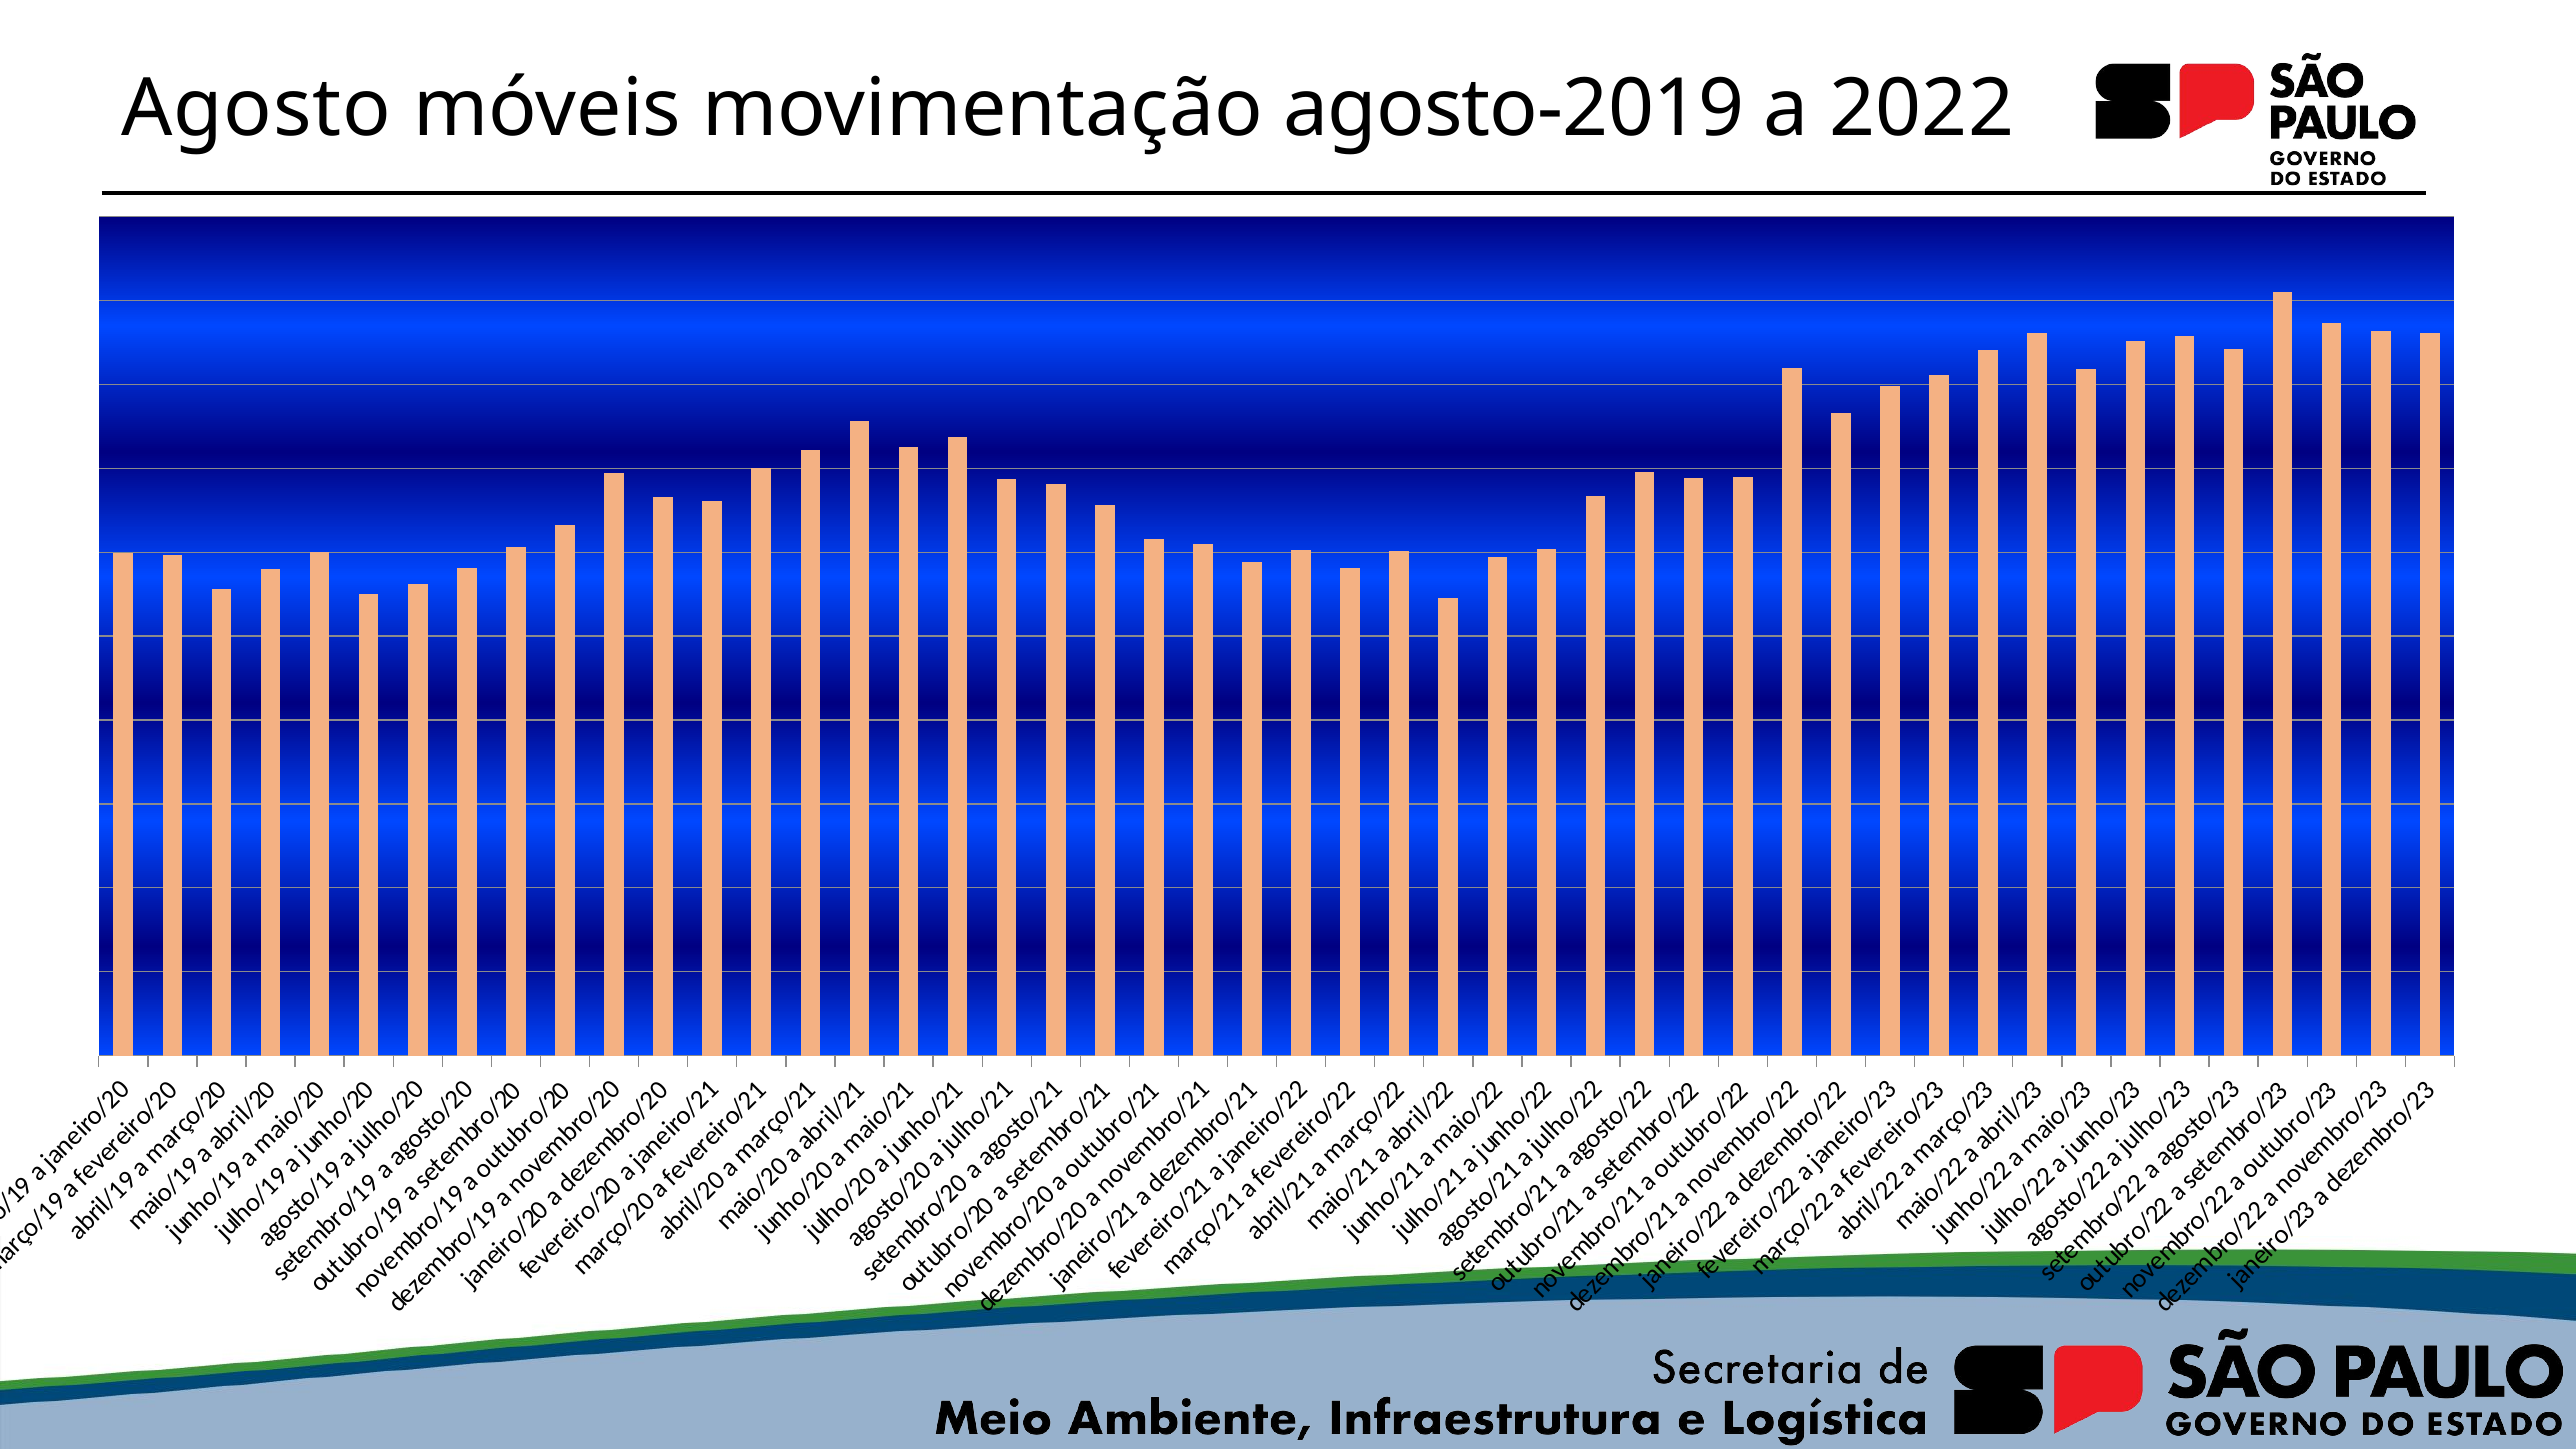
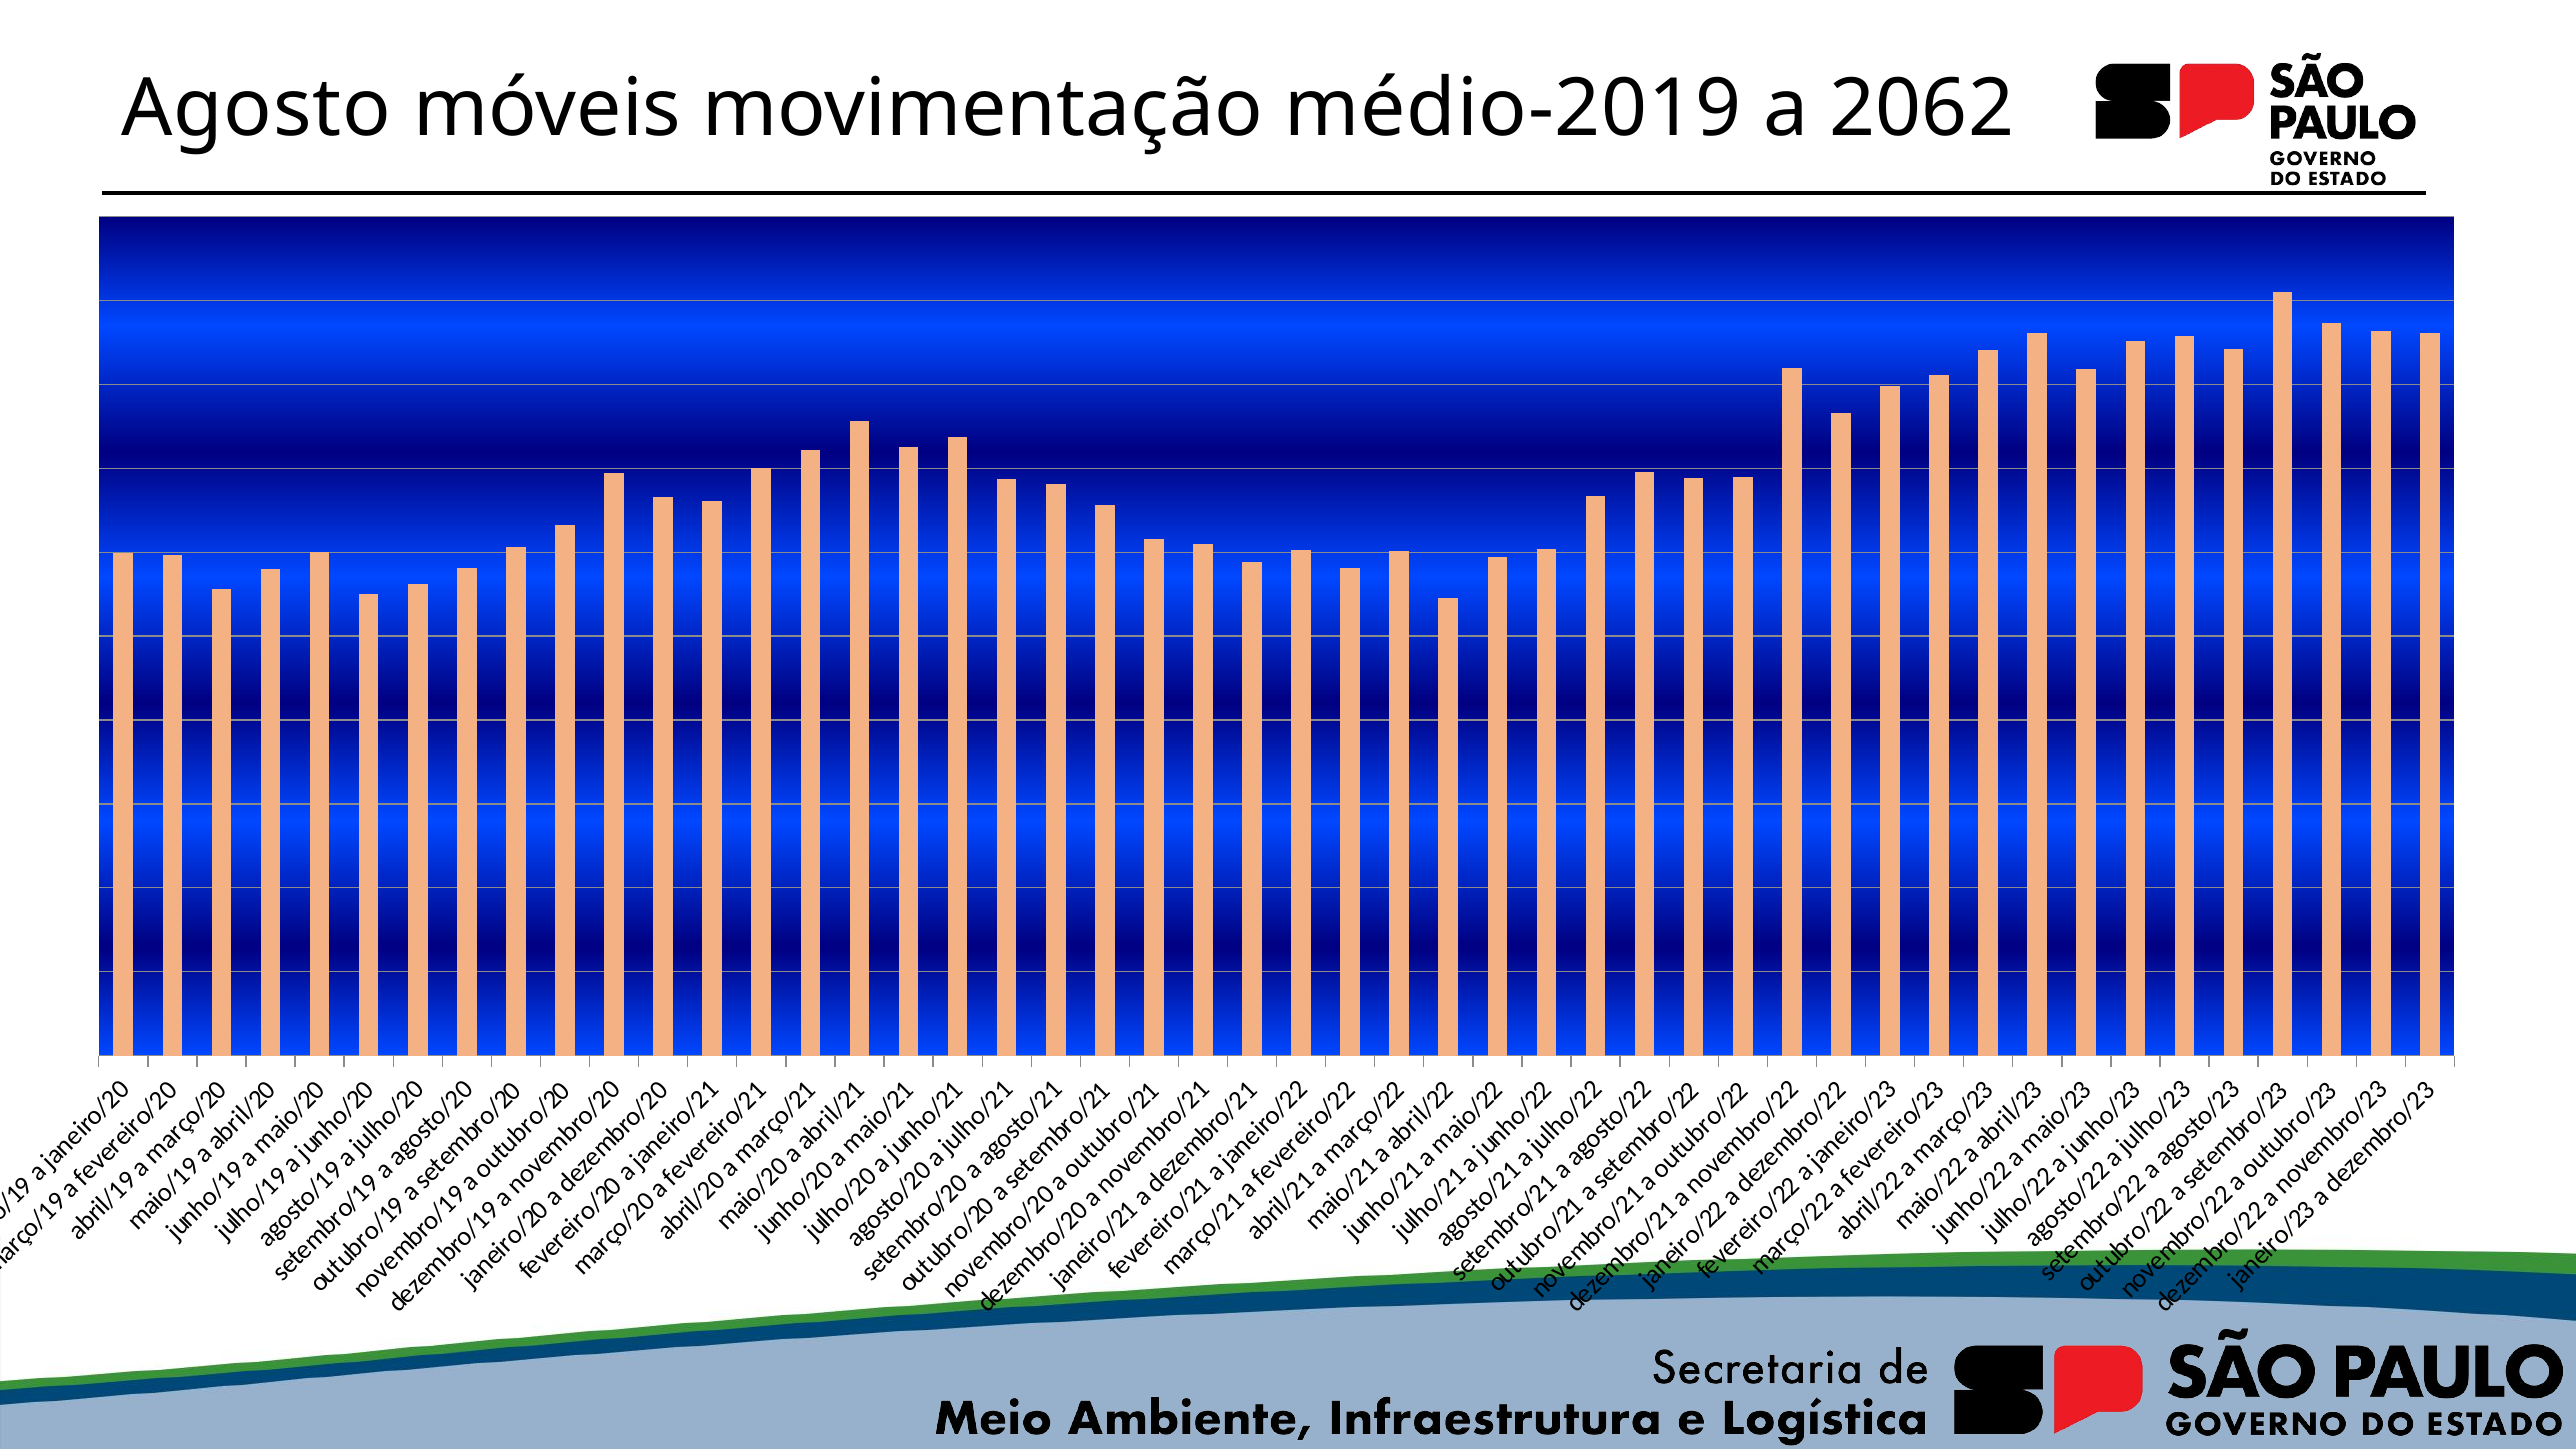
agosto-2019: agosto-2019 -> médio-2019 (1513, 109)
2022: 2022 -> 2062 (1922, 109)
